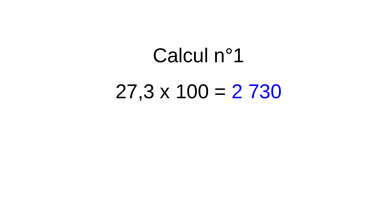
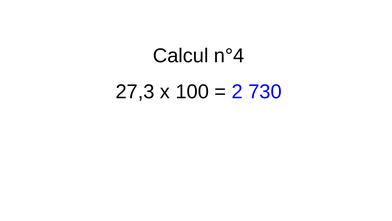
n°1: n°1 -> n°4 (229, 56)
